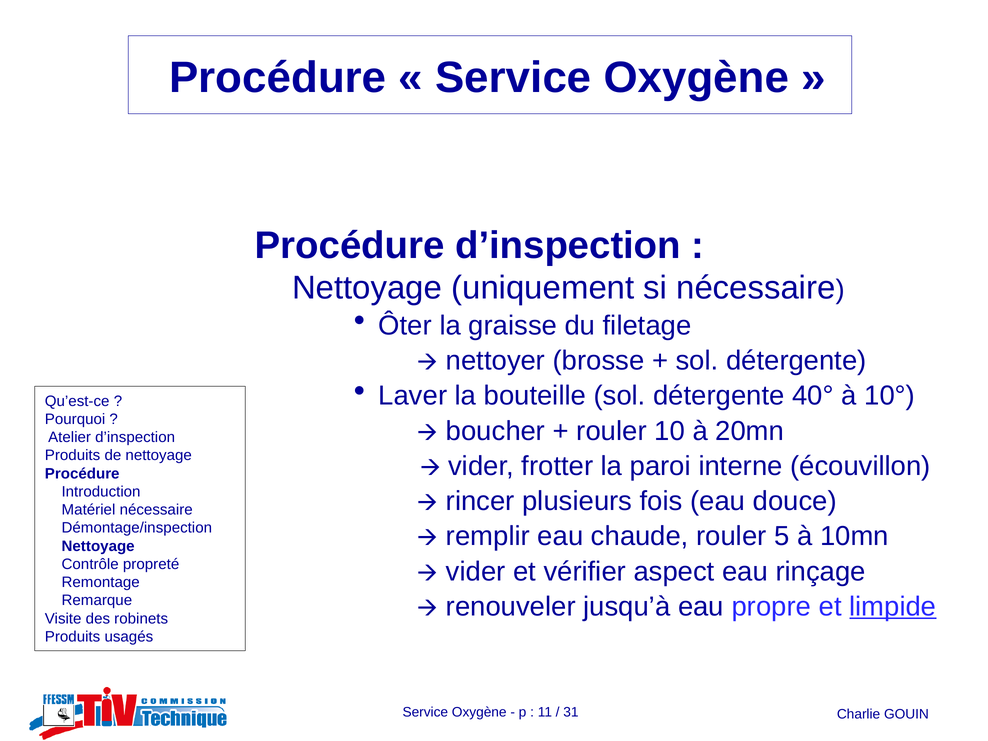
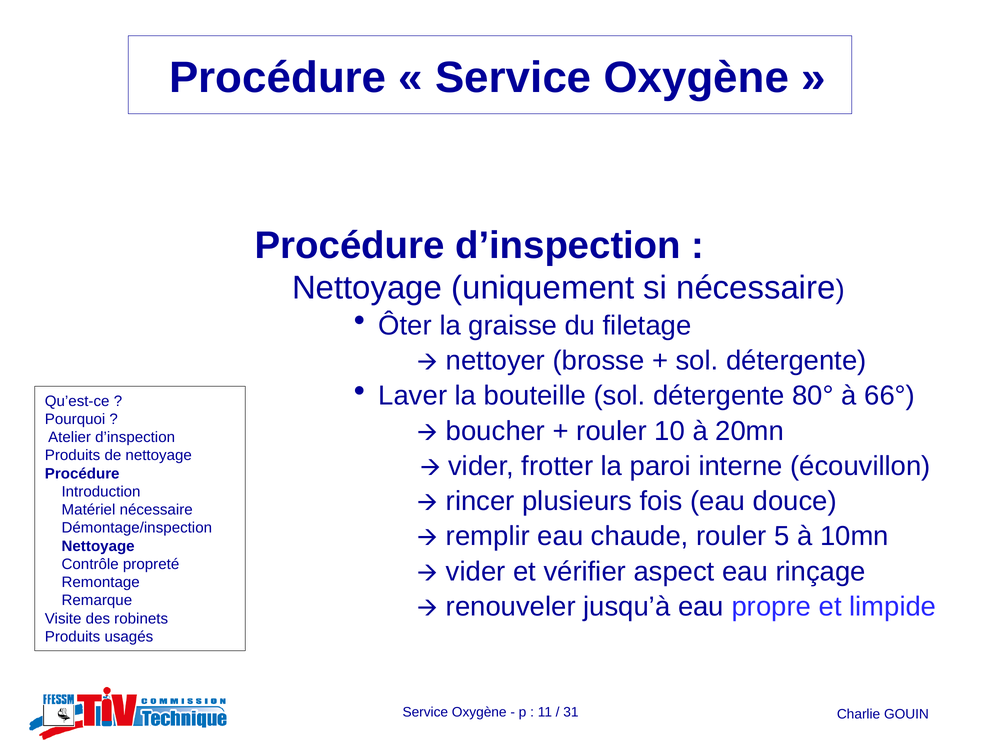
40°: 40° -> 80° (813, 396)
10°: 10° -> 66° (890, 396)
limpide underline: present -> none (893, 607)
